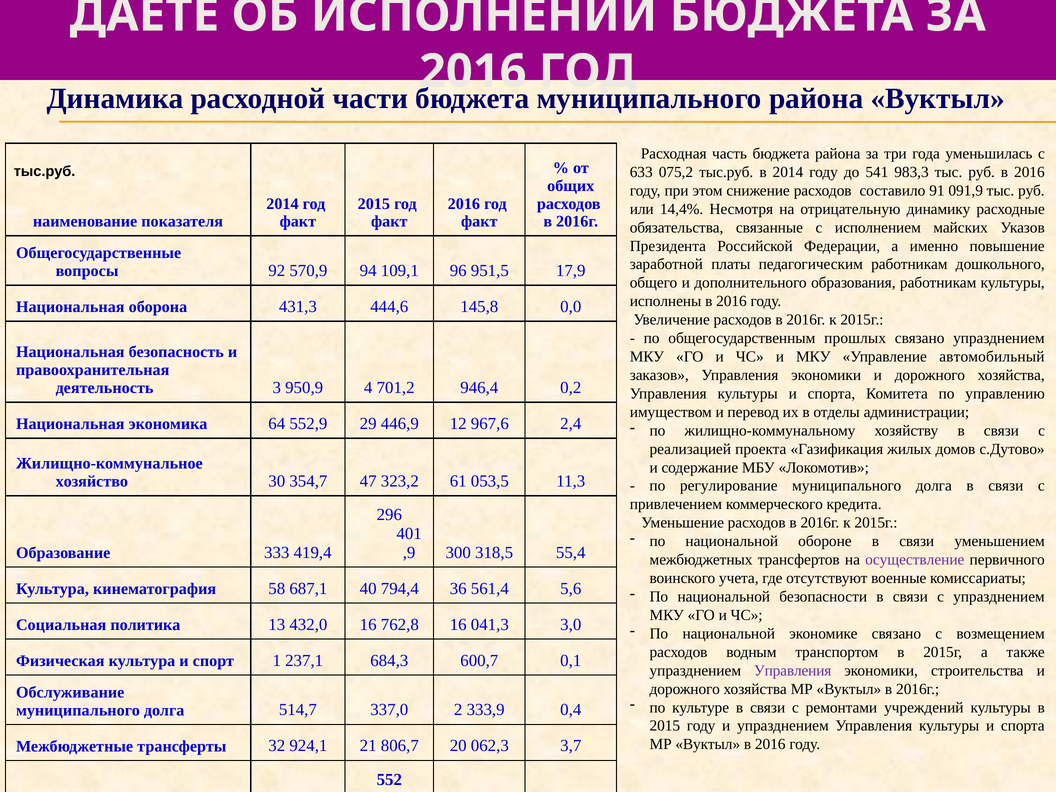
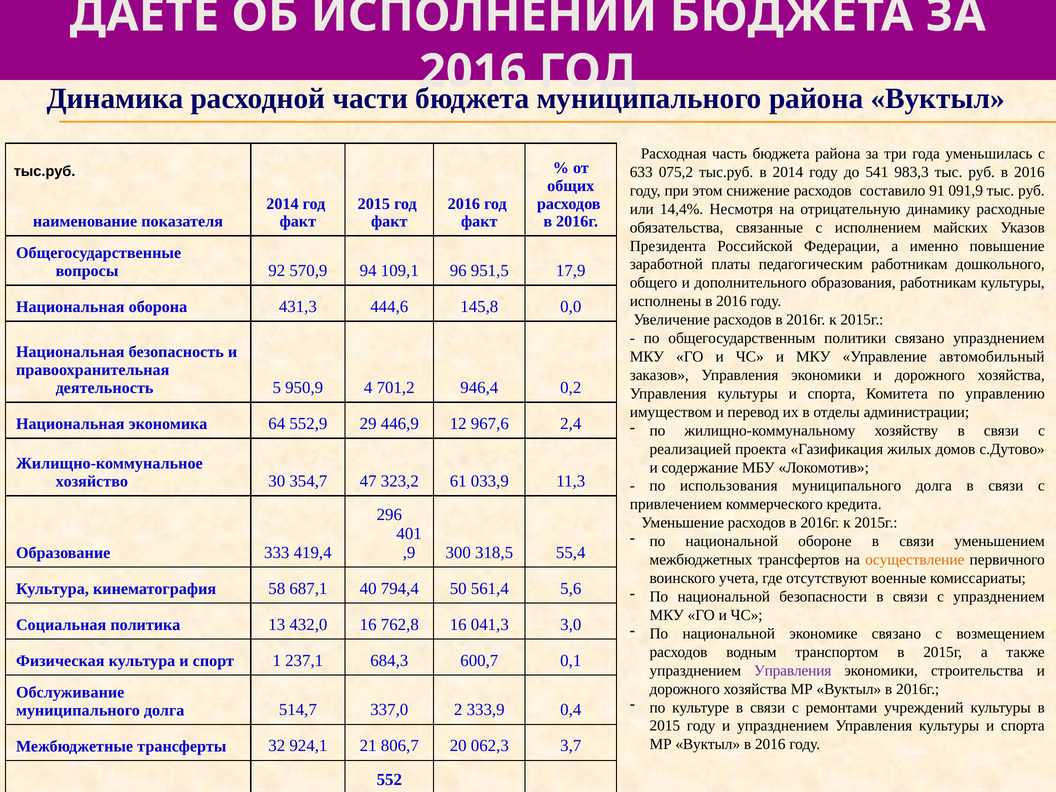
прошлых: прошлых -> политики (855, 338)
3: 3 -> 5 (277, 388)
053,5: 053,5 -> 033,9 (490, 481)
регулирование: регулирование -> использования (729, 486)
осуществление colour: purple -> orange (915, 560)
36: 36 -> 50 (458, 589)
